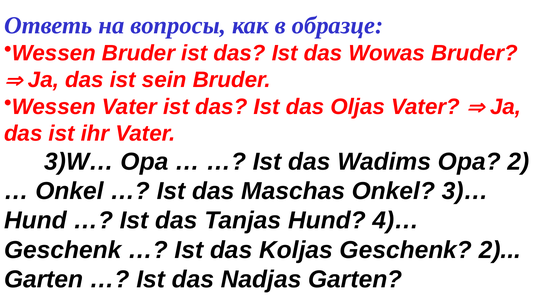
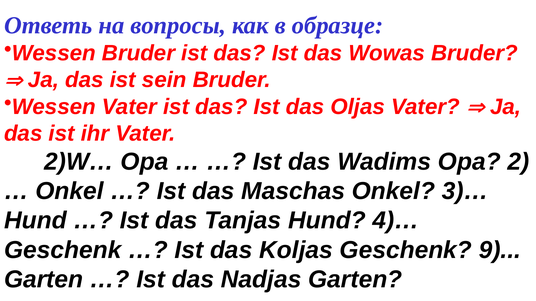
3)W…: 3)W… -> 2)W… (79, 162)
Geschenk 2: 2 -> 9 (500, 250)
